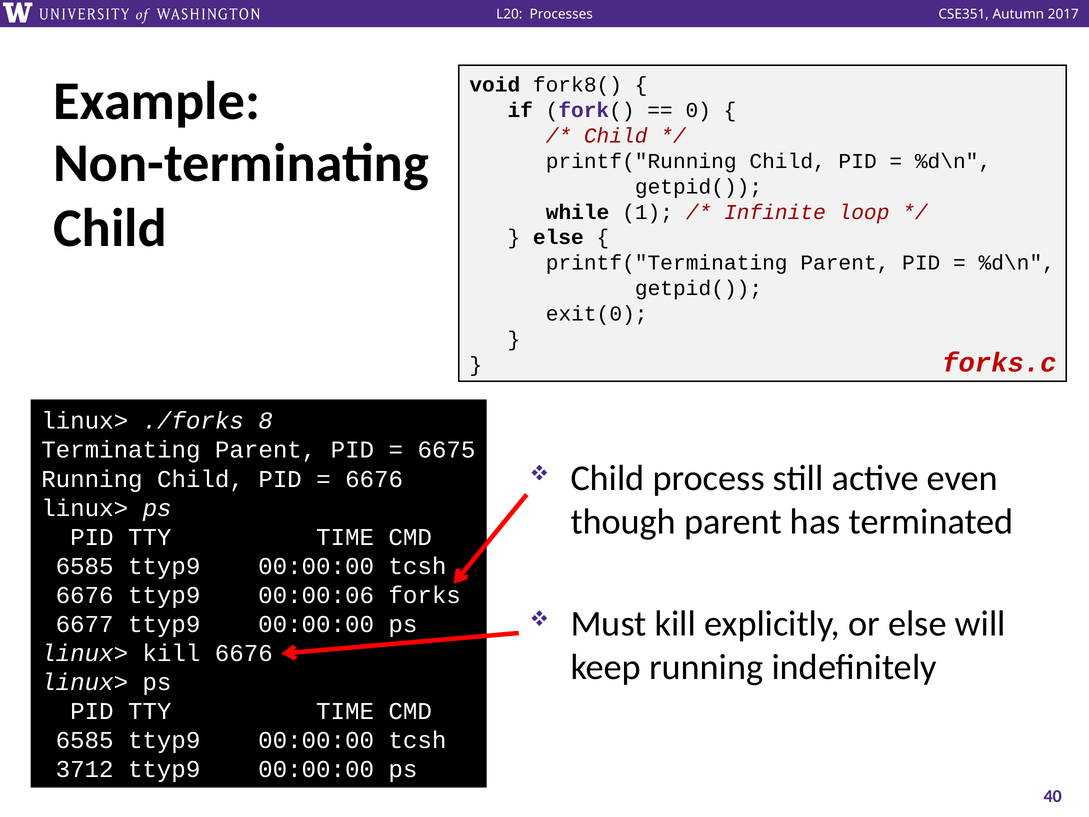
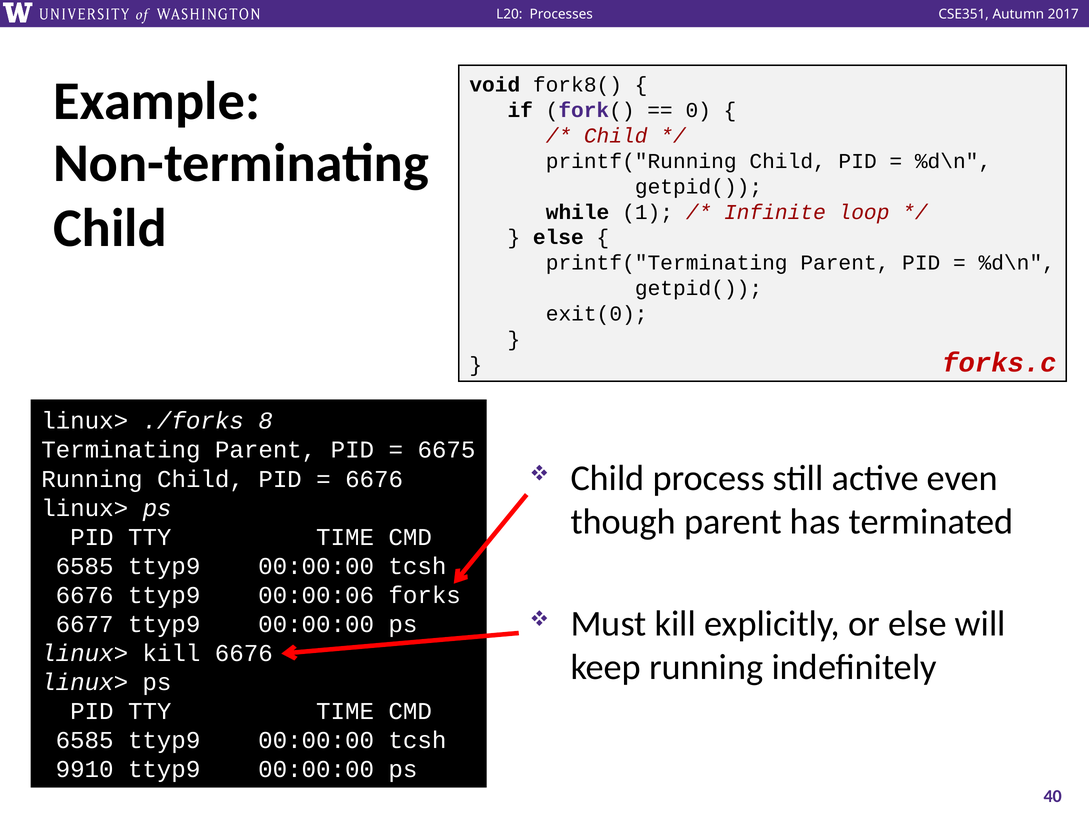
3712: 3712 -> 9910 (85, 769)
